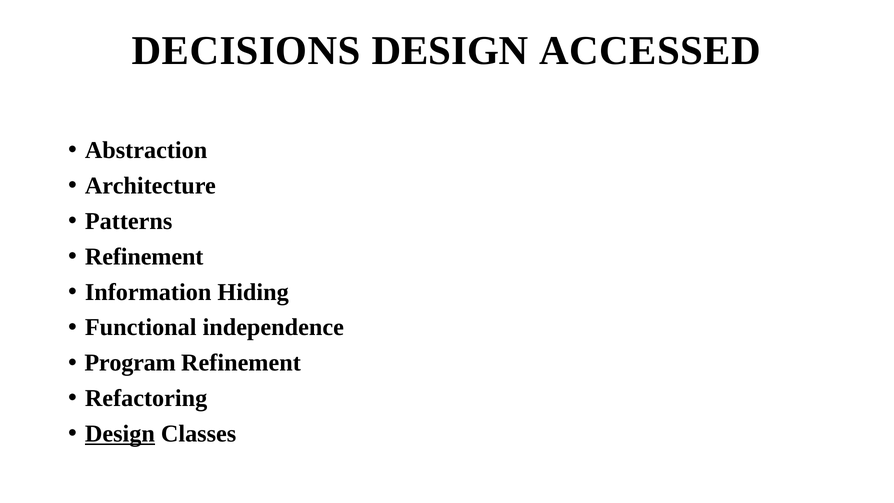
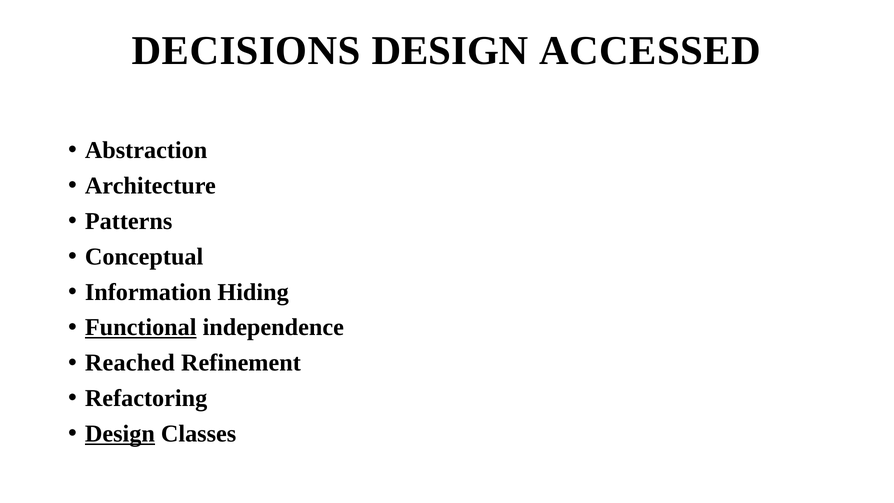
Refinement: Refinement -> Conceptual (144, 256)
Functional underline: none -> present (141, 327)
Program: Program -> Reached (130, 363)
